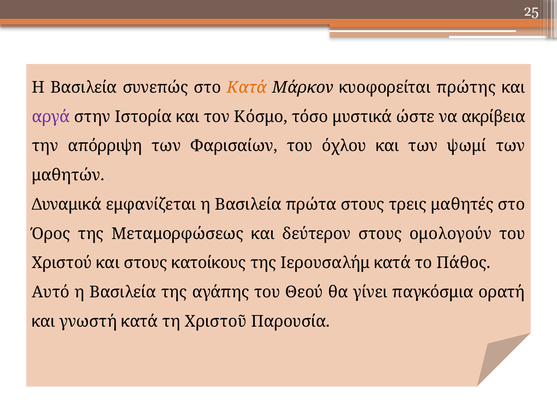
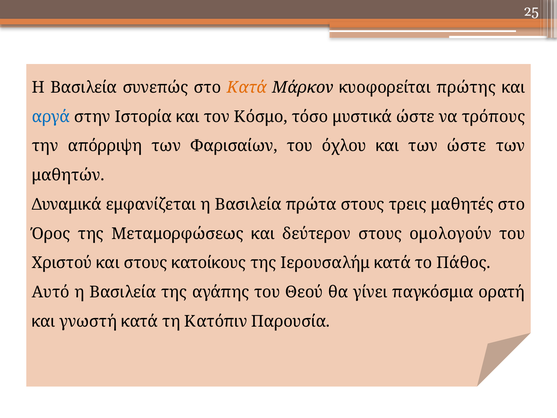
αργά colour: purple -> blue (51, 117)
ακρίβεια: ακρίβεια -> τρόπους (493, 117)
των ψωμί: ψωμί -> ώστε (467, 146)
Χριστοῦ: Χριστοῦ -> Κατόπιν (216, 321)
